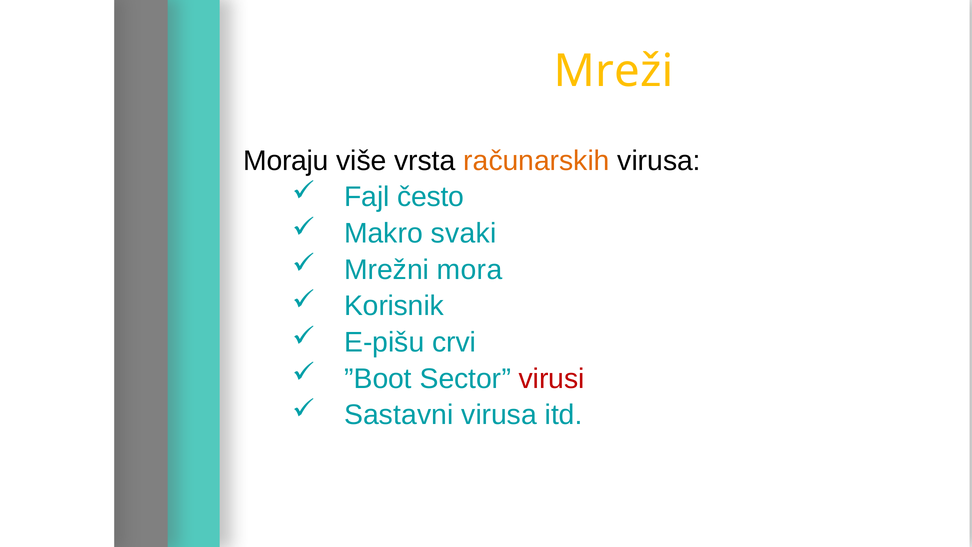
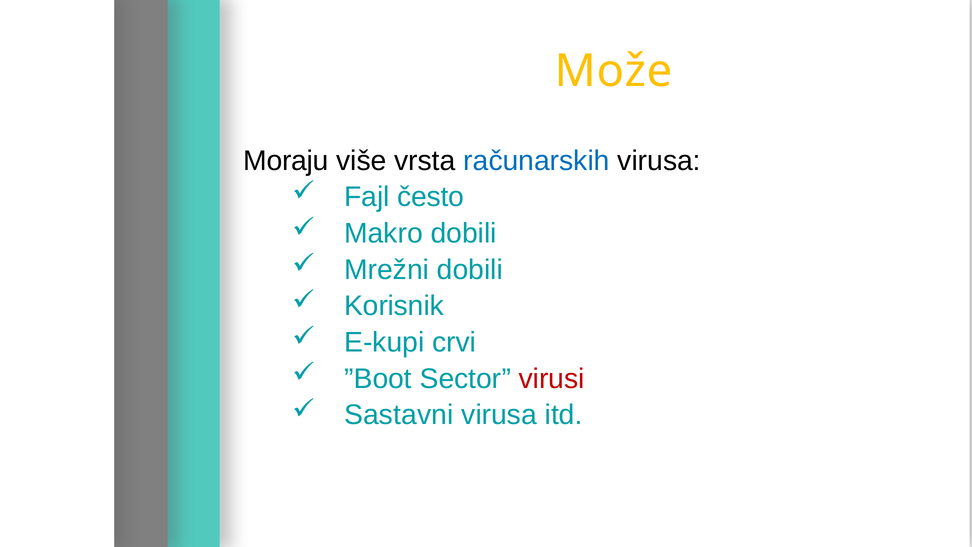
Mreži: Mreži -> Može (614, 71)
računarskih colour: orange -> blue (537, 161)
Makro svaki: svaki -> dobili (464, 233)
Mrežni mora: mora -> dobili (470, 270)
E-pišu: E-pišu -> E-kupi (384, 342)
